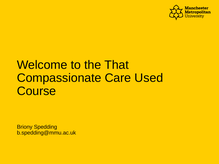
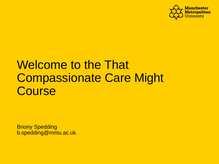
Used: Used -> Might (149, 78)
